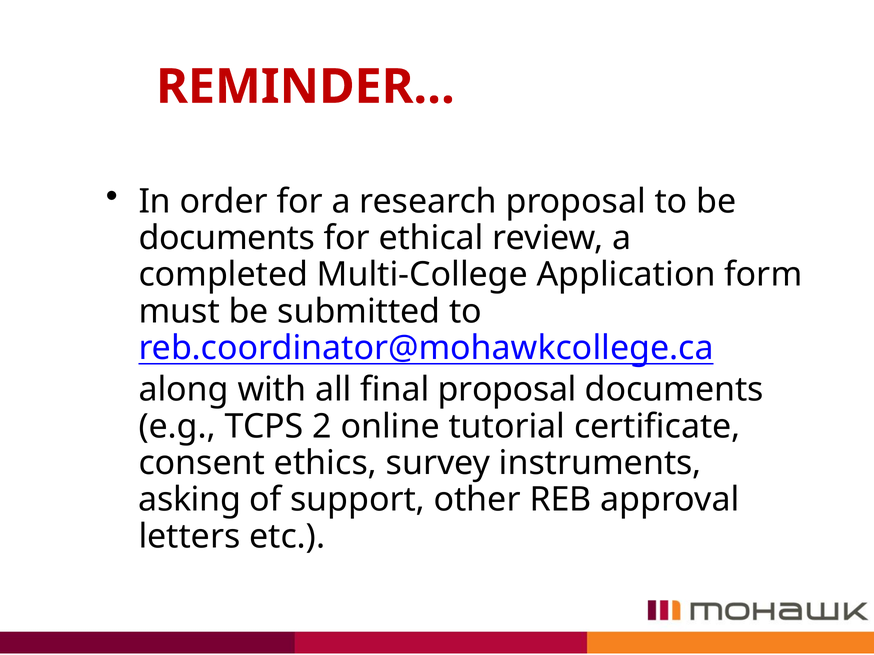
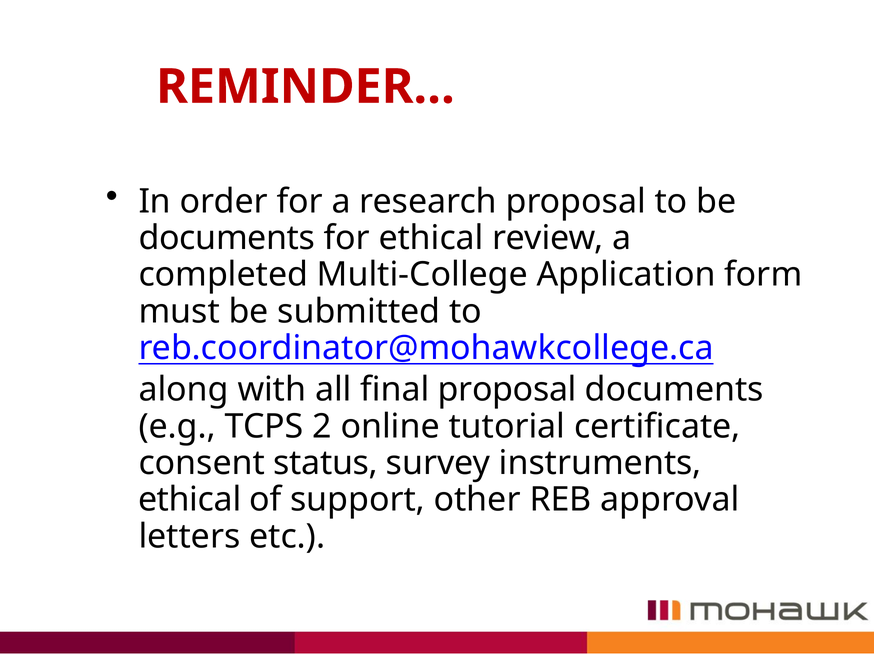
ethics: ethics -> status (326, 463)
asking: asking -> ethical (190, 500)
